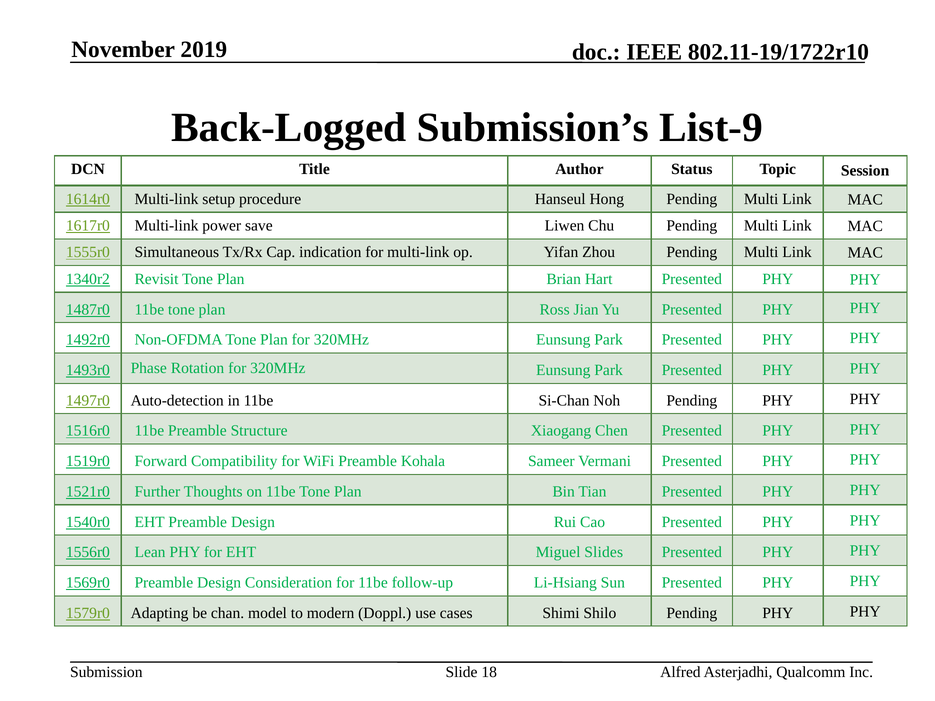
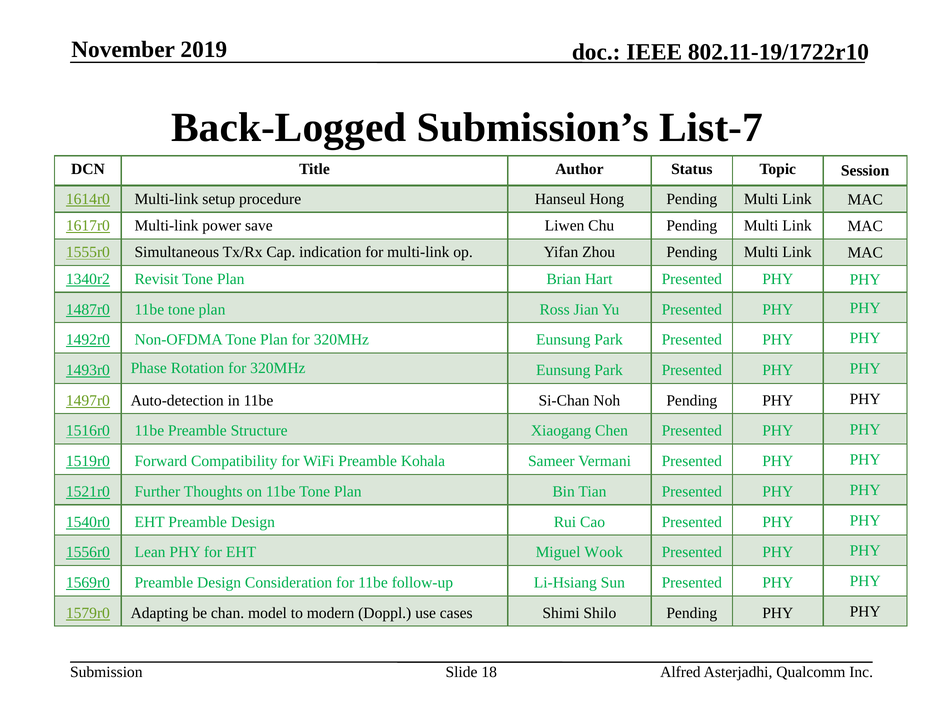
List-9: List-9 -> List-7 (711, 127)
Slides: Slides -> Wook (604, 552)
